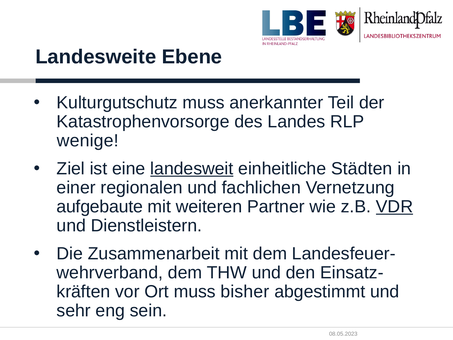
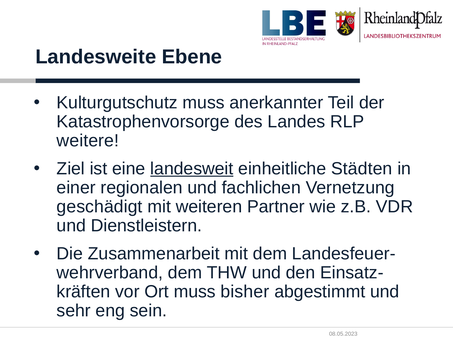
wenige: wenige -> weitere (88, 141)
aufgebaute: aufgebaute -> geschädigt (100, 206)
VDR underline: present -> none (395, 206)
